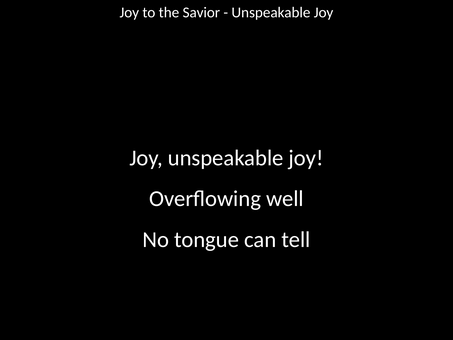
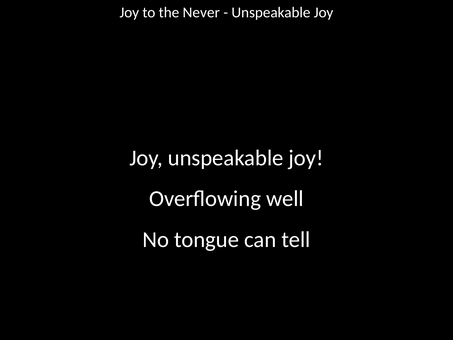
Savior: Savior -> Never (201, 12)
